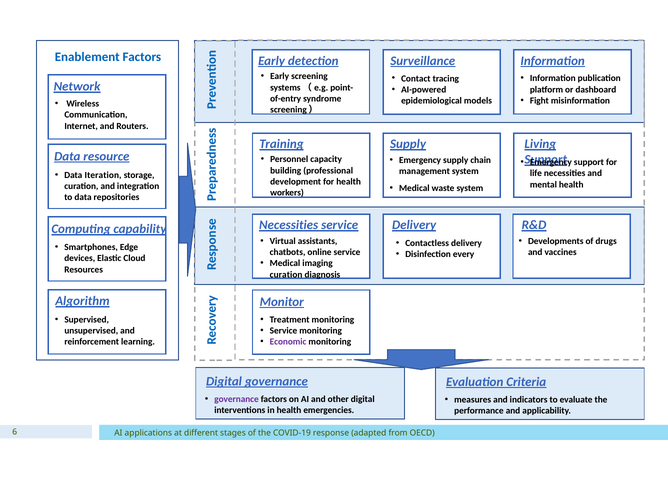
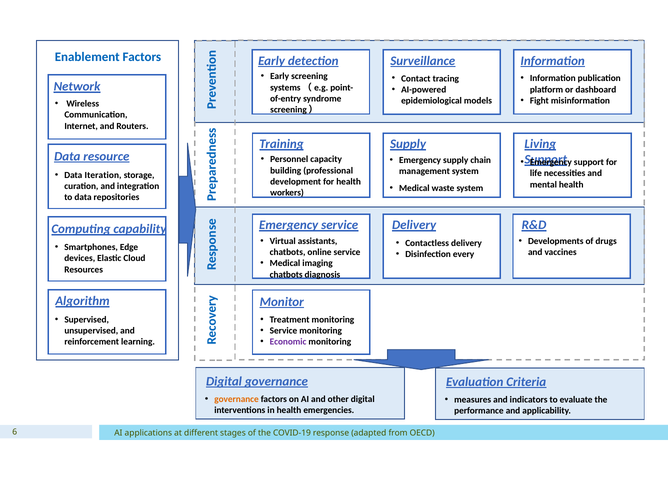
Necessities: Necessities -> Emergency (289, 225)
curation: curation -> chatbots (286, 275)
governance colour: purple -> orange (237, 399)
